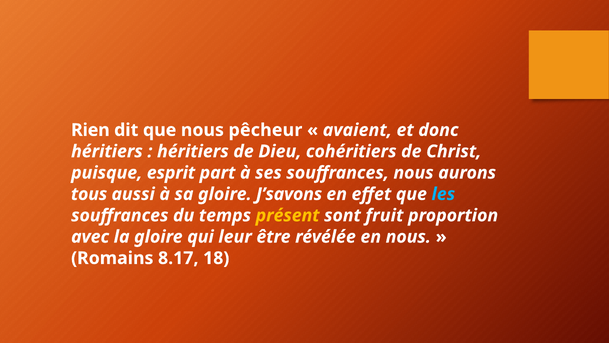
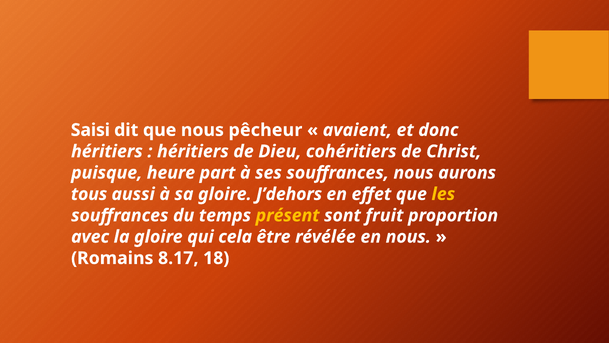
Rien: Rien -> Saisi (90, 130)
esprit: esprit -> heure (171, 173)
J’savons: J’savons -> J’dehors (289, 194)
les colour: light blue -> yellow (443, 194)
leur: leur -> cela (235, 237)
